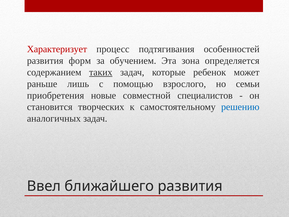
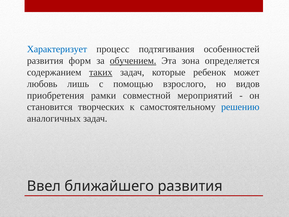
Характеризует colour: red -> blue (57, 49)
обучением underline: none -> present (133, 61)
раньше: раньше -> любовь (42, 84)
семьи: семьи -> видов (248, 84)
новые: новые -> рамки (103, 95)
специалистов: специалистов -> мероприятий (205, 95)
